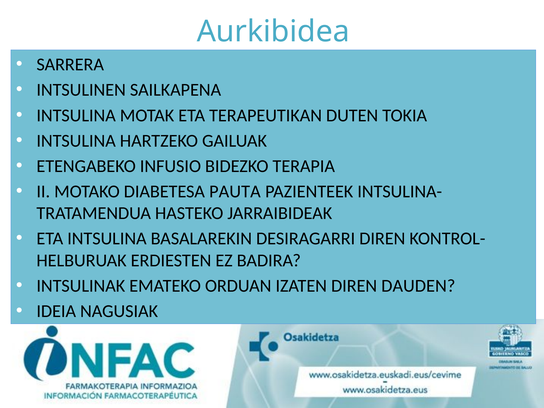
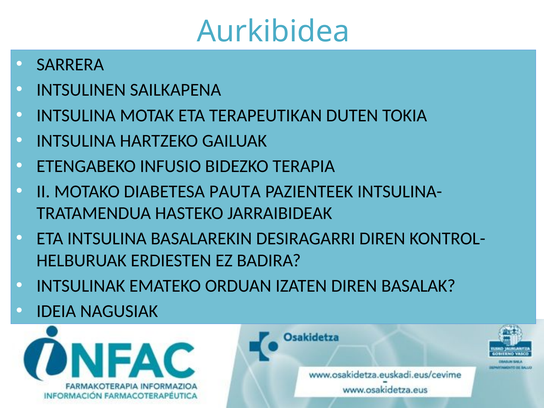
DAUDEN: DAUDEN -> BASALAK (418, 286)
